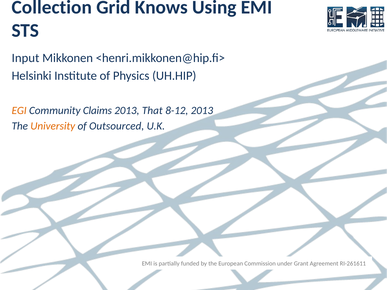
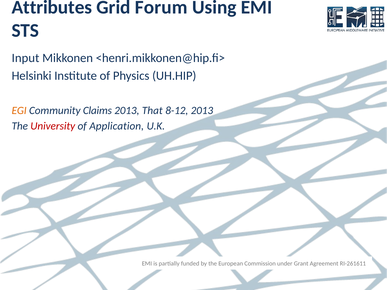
Collection: Collection -> Attributes (52, 7)
Knows: Knows -> Forum (161, 7)
University colour: orange -> red (53, 126)
Outsourced: Outsourced -> Application (117, 126)
